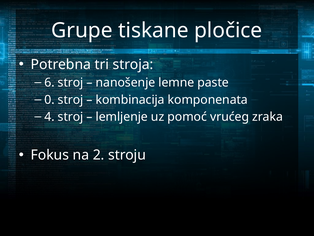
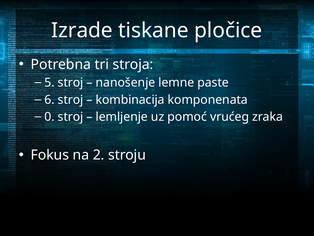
Grupe: Grupe -> Izrade (82, 31)
6: 6 -> 5 (49, 82)
0: 0 -> 6 (49, 100)
4: 4 -> 0 (49, 117)
